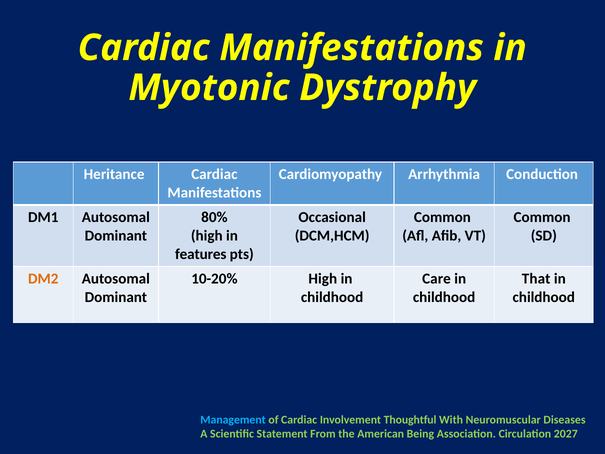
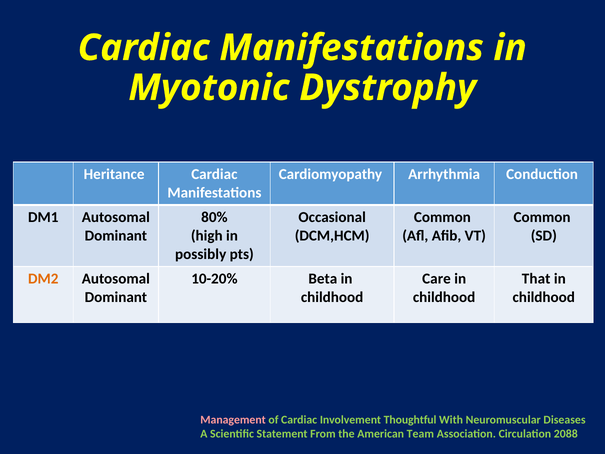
features: features -> possibly (201, 254)
10-20% High: High -> Beta (323, 279)
Management colour: light blue -> pink (233, 420)
Being: Being -> Team (420, 434)
2027: 2027 -> 2088 (566, 434)
